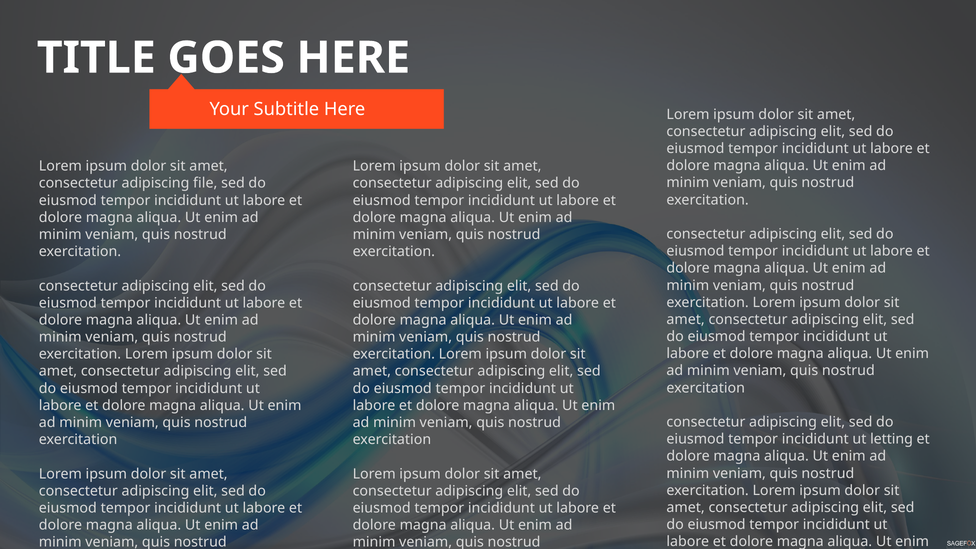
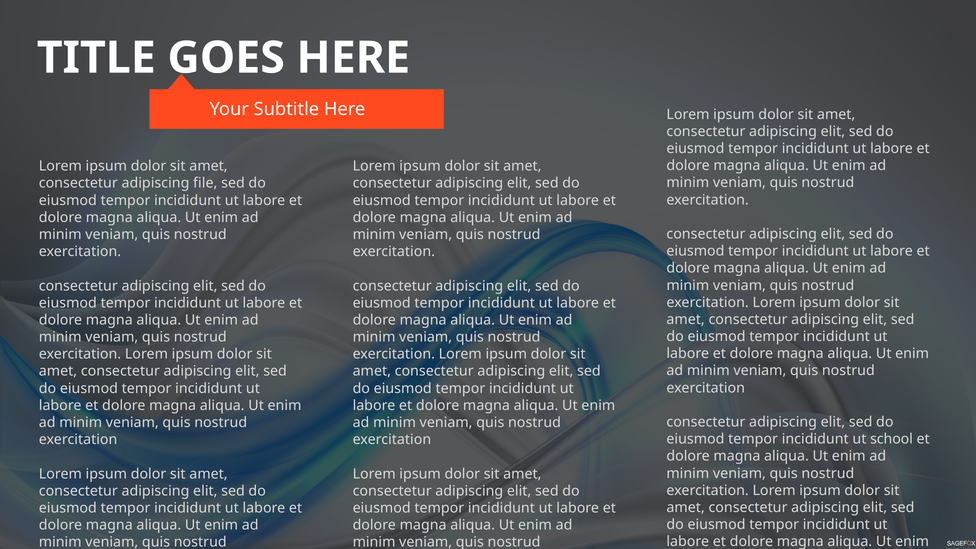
letting: letting -> school (892, 439)
